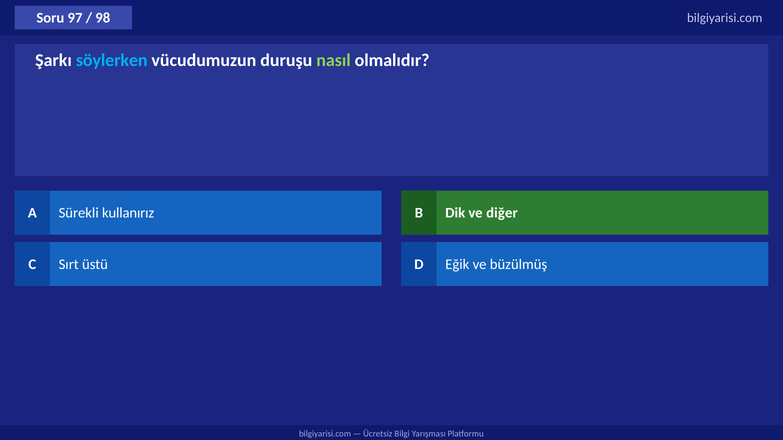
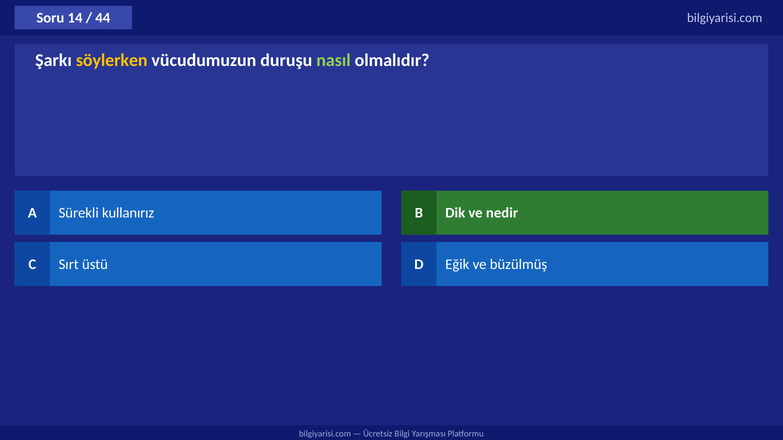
97: 97 -> 14 (75, 18)
98: 98 -> 44 (103, 18)
söylerken colour: light blue -> yellow (112, 60)
diğer: diğer -> nedir (502, 213)
